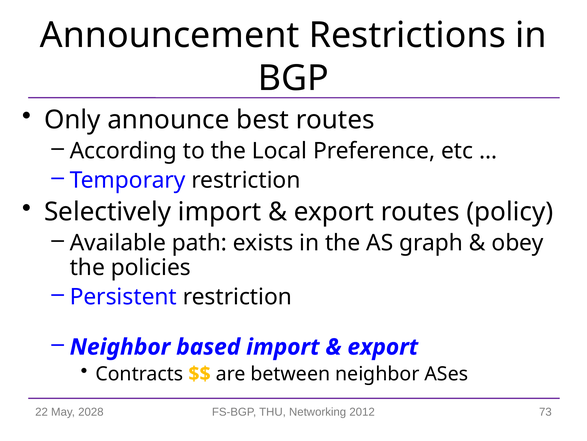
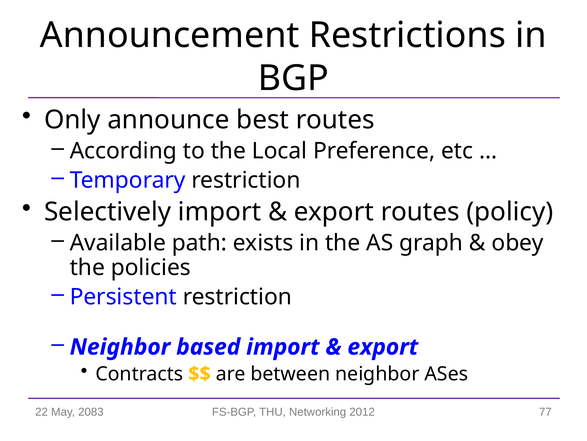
2028: 2028 -> 2083 (91, 412)
73: 73 -> 77 (545, 412)
